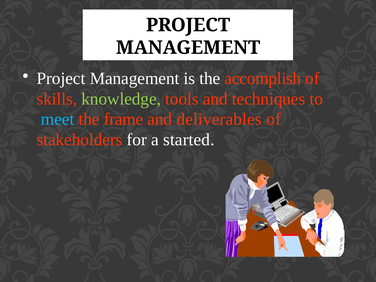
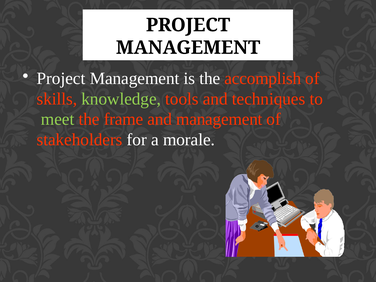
meet colour: light blue -> light green (58, 119)
and deliverables: deliverables -> management (219, 119)
started: started -> morale (189, 140)
